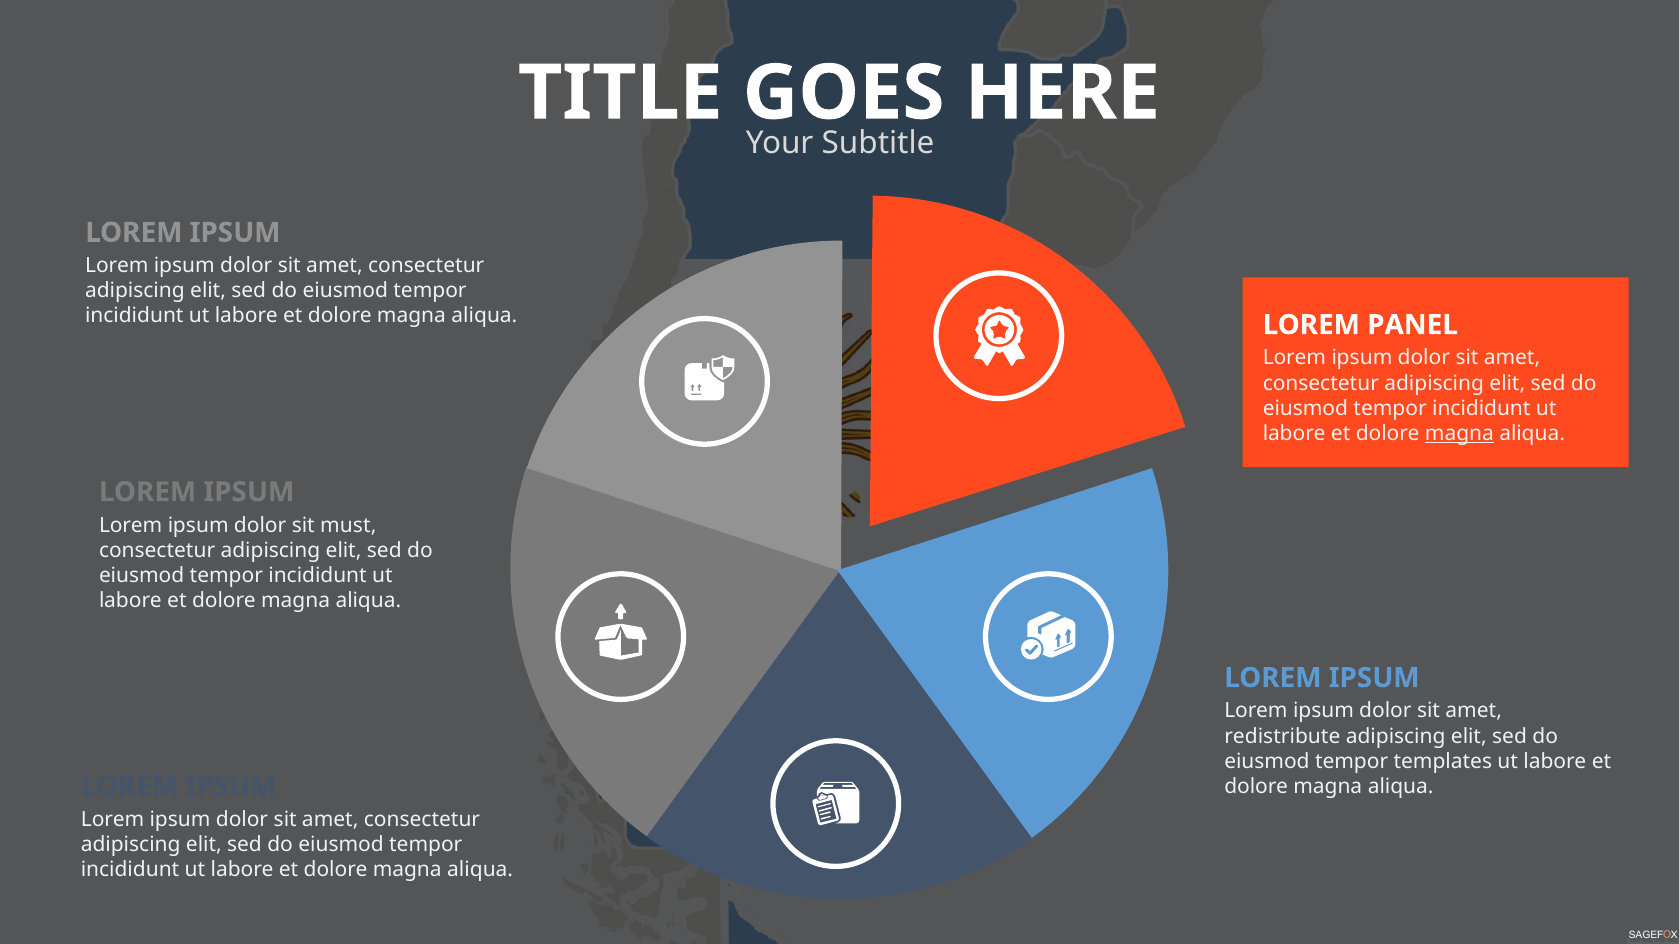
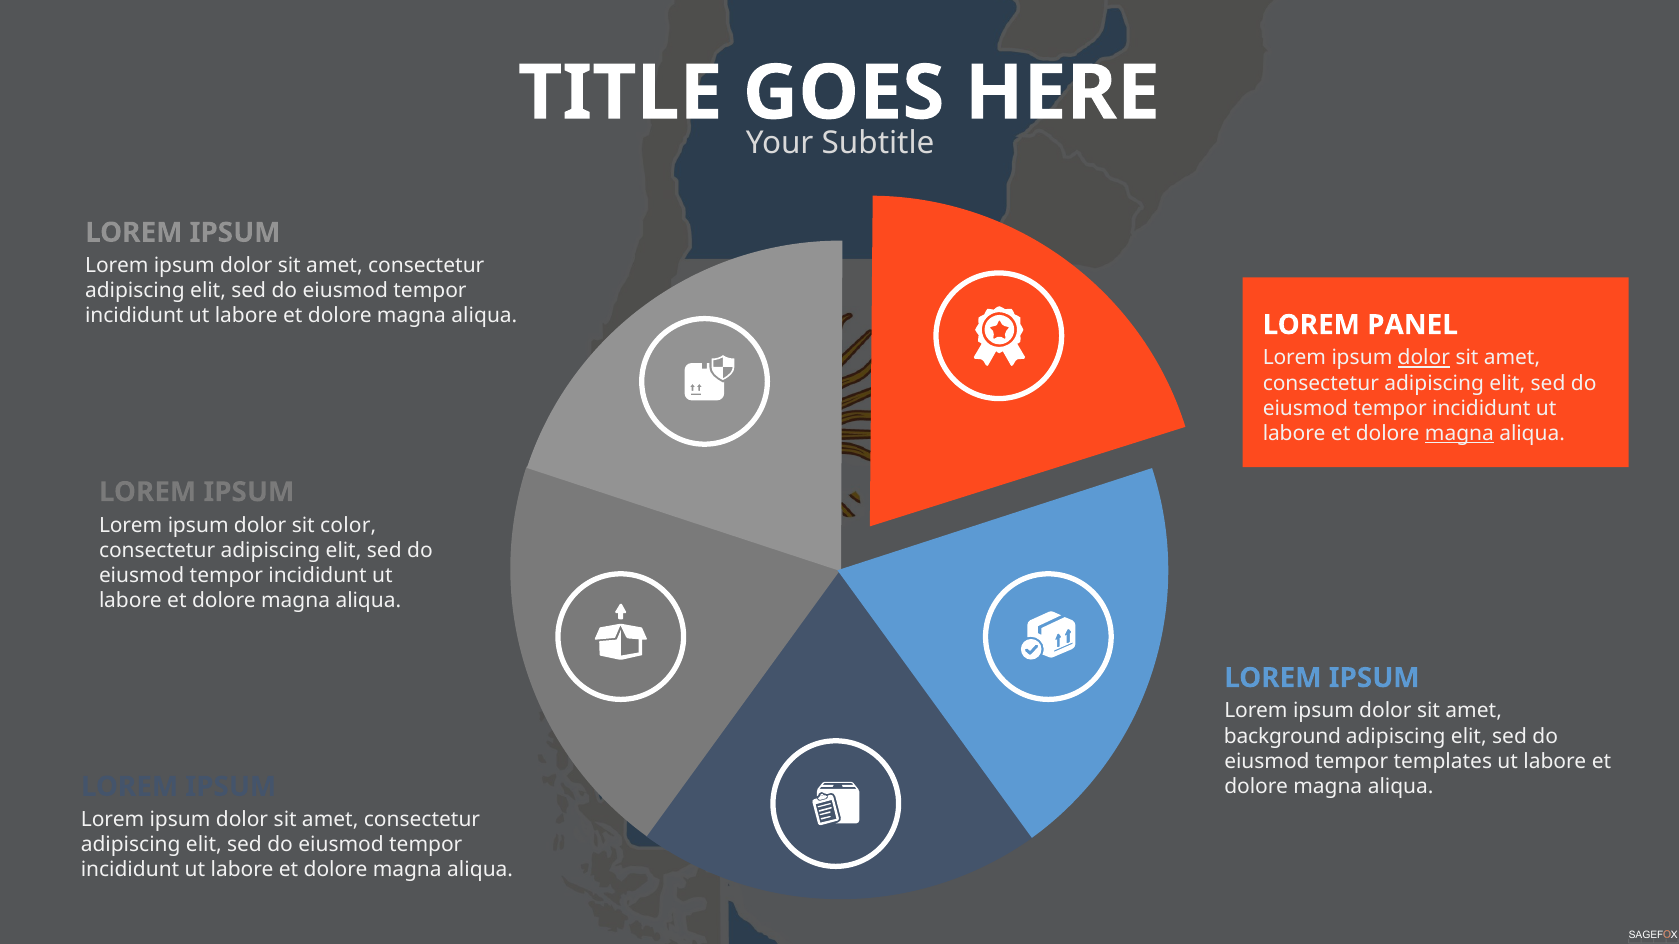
dolor underline: none -> present (1424, 358)
must: must -> color (348, 525)
redistribute: redistribute -> background (1282, 736)
